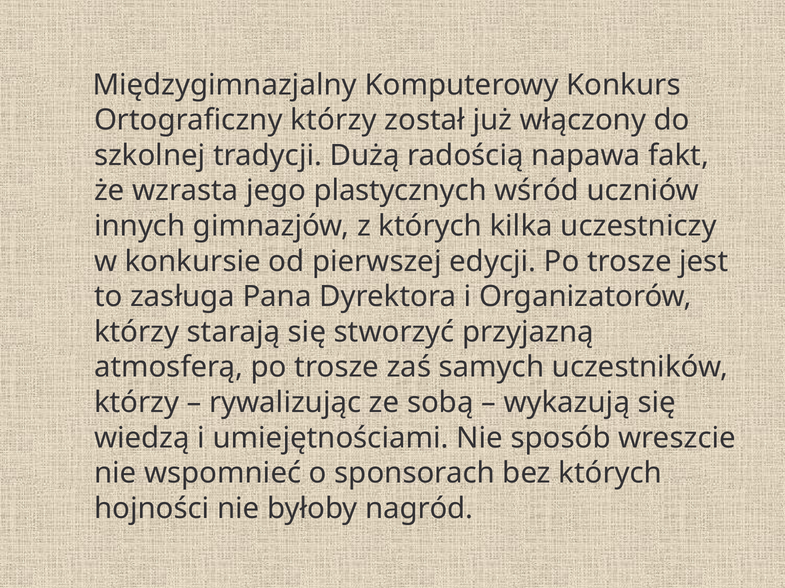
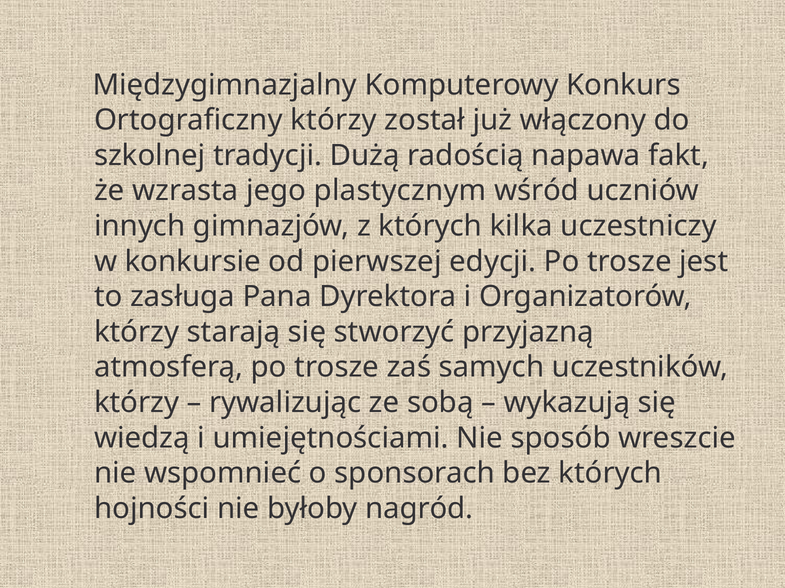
plastycznych: plastycznych -> plastycznym (400, 191)
